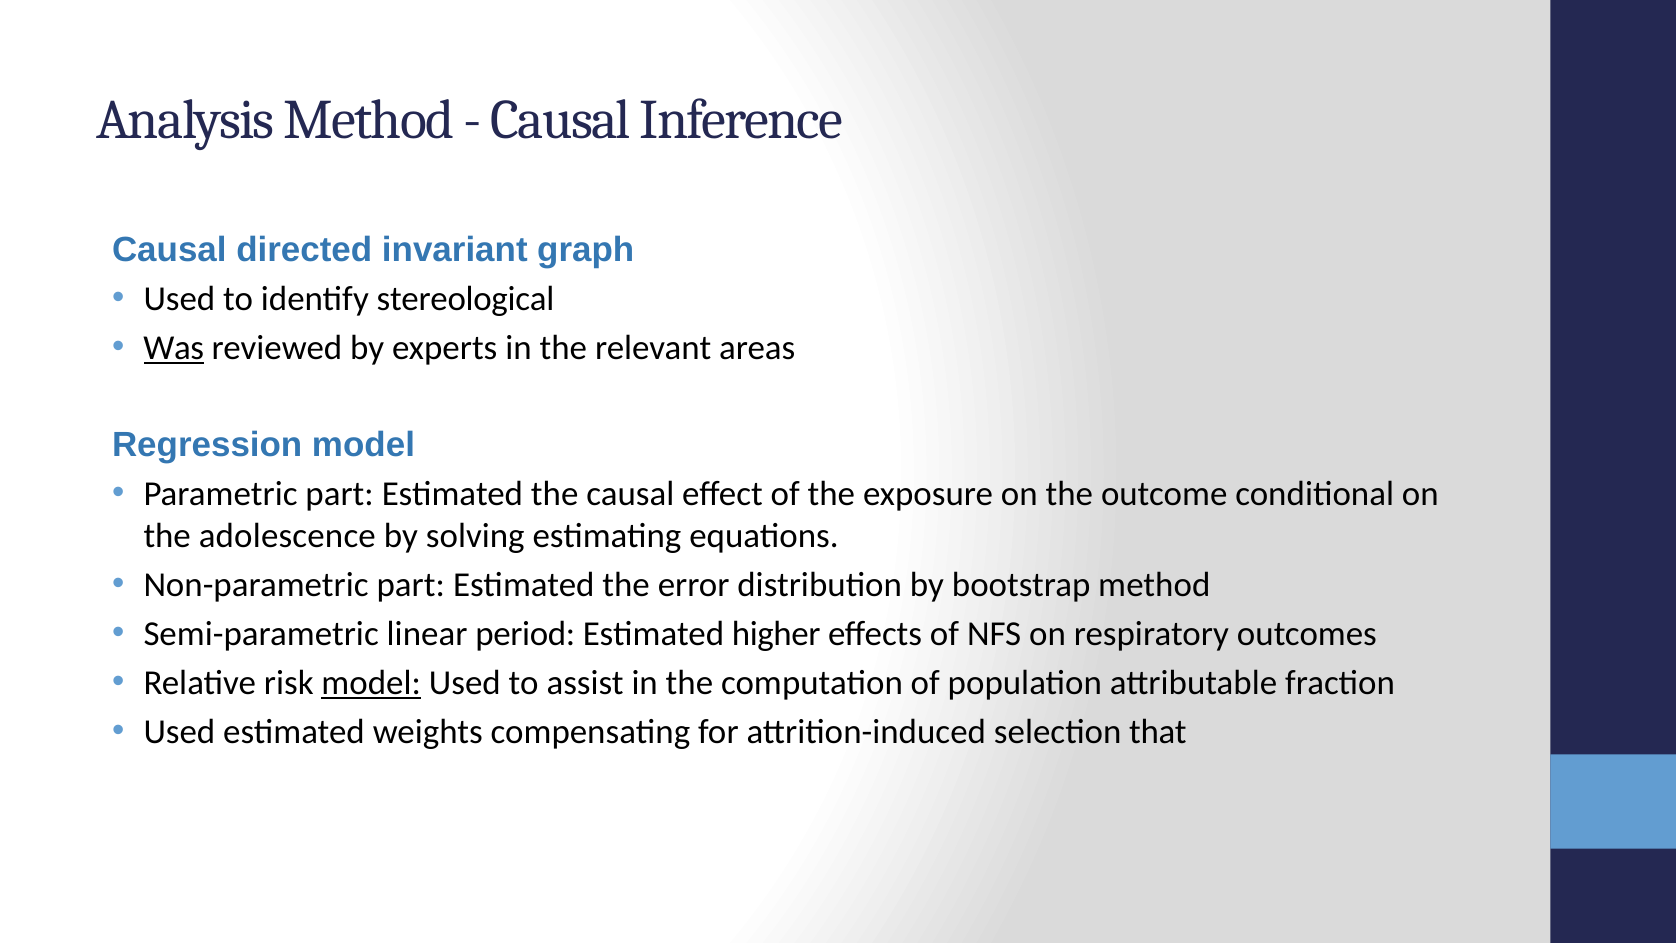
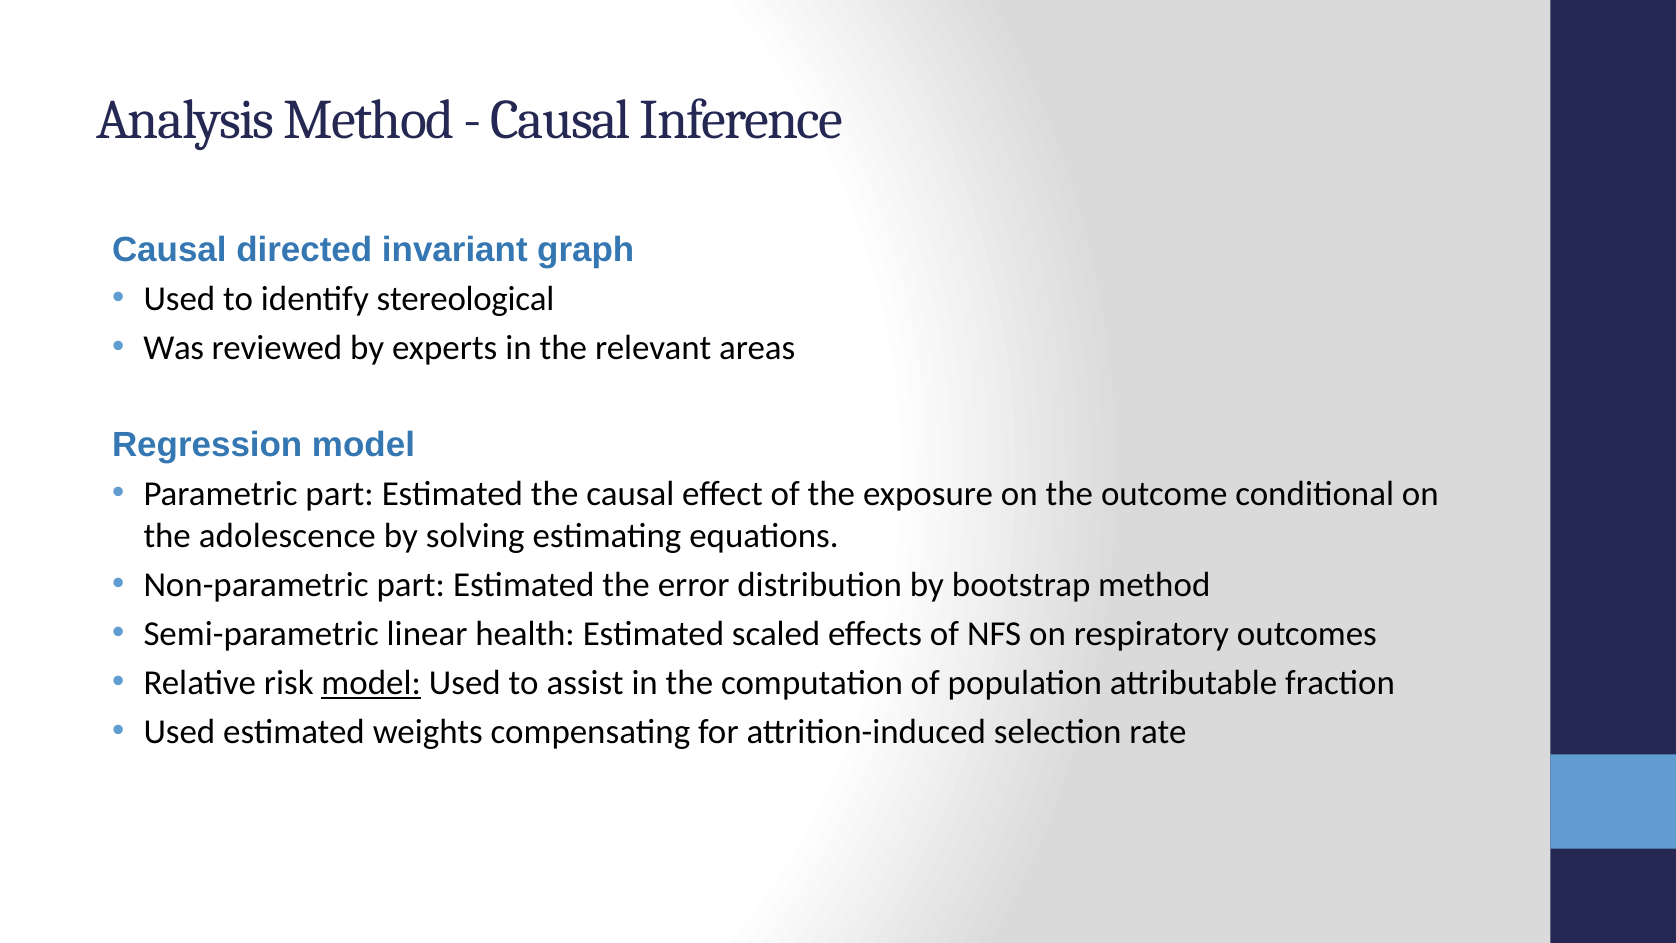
Was underline: present -> none (174, 347)
period: period -> health (525, 634)
higher: higher -> scaled (776, 634)
that: that -> rate (1158, 732)
